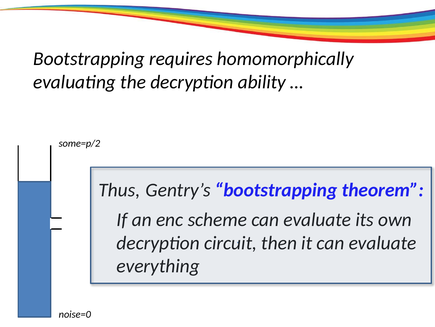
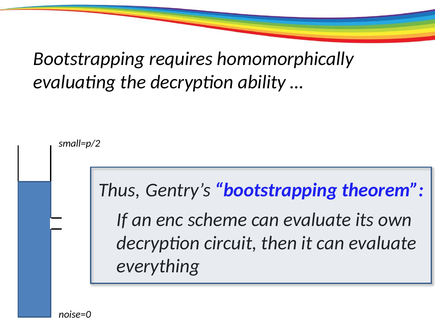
some=p/2: some=p/2 -> small=p/2 (79, 143)
